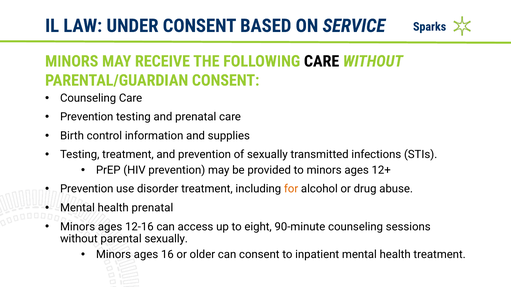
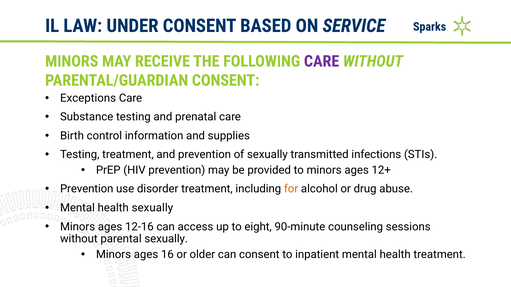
CARE colour: black -> purple (322, 61)
Counseling: Counseling -> Exceptions (88, 98)
Prevention: Prevention -> Substance (87, 117)
health prenatal: prenatal -> sexually (152, 208)
